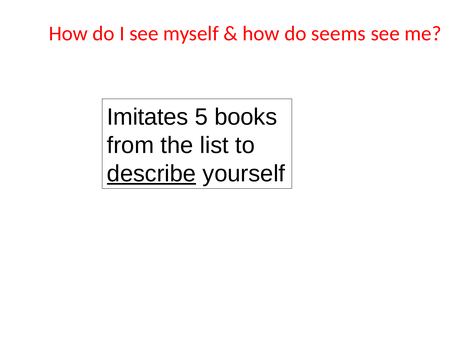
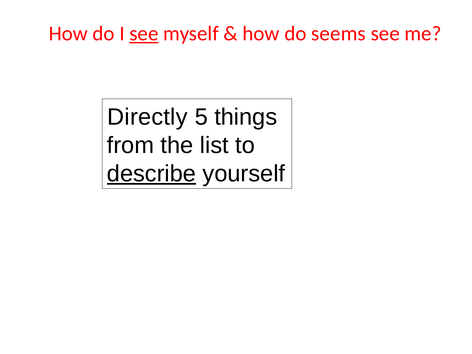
see underline: none -> present (144, 34)
Imitates: Imitates -> Directly (147, 117)
books: books -> things (246, 117)
